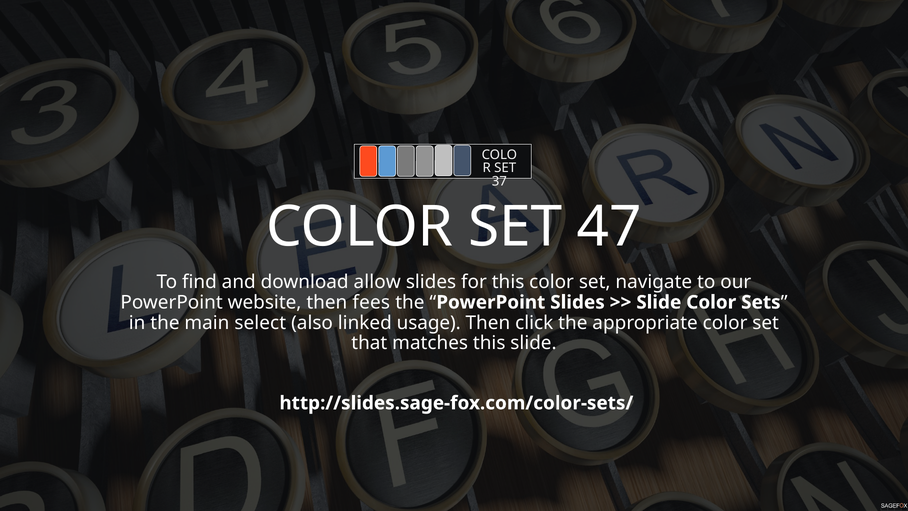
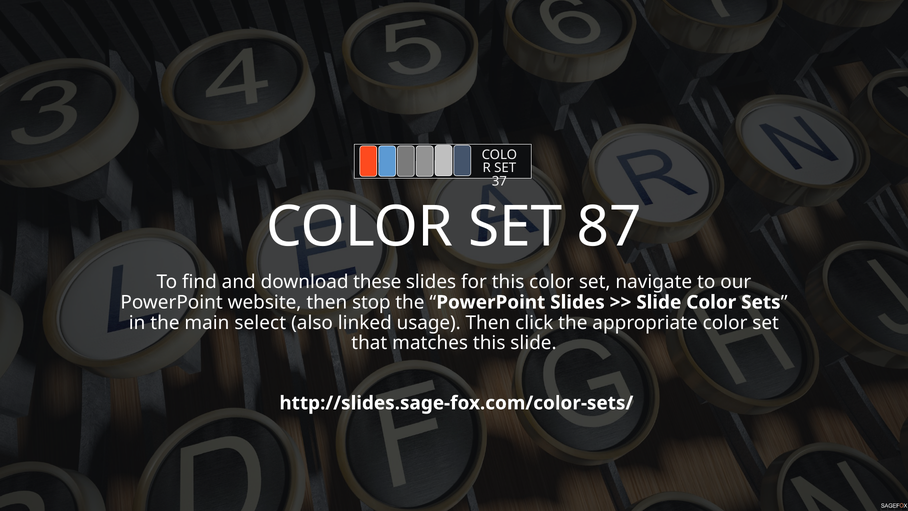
47: 47 -> 87 (609, 227)
allow: allow -> these (377, 282)
fees: fees -> stop (371, 302)
